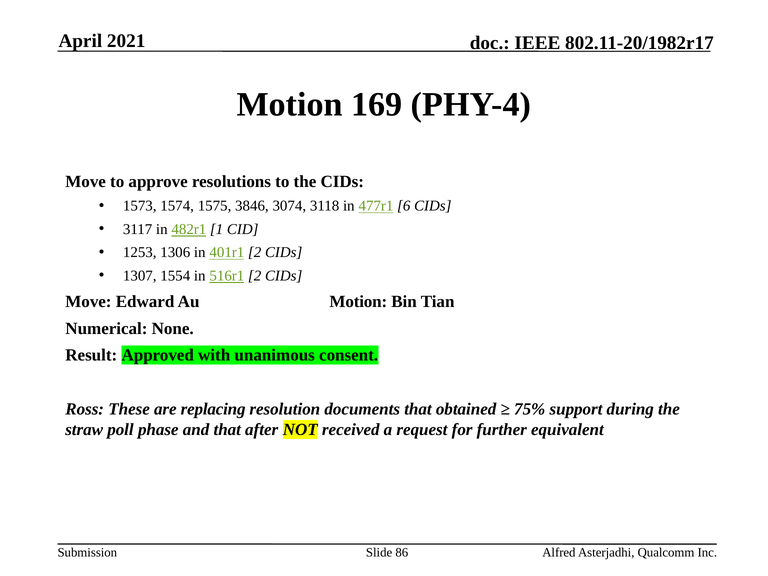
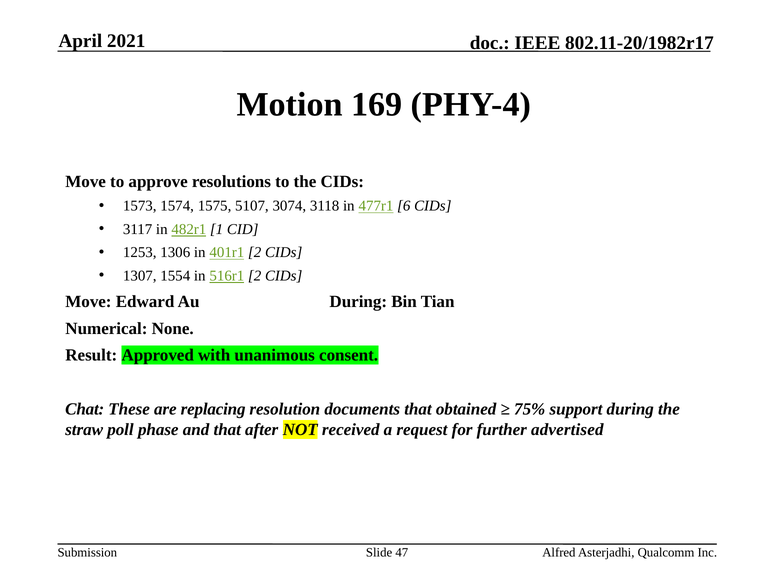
3846: 3846 -> 5107 (252, 206)
Au Motion: Motion -> During (358, 302)
Ross: Ross -> Chat (85, 409)
equivalent: equivalent -> advertised (567, 430)
86: 86 -> 47 (402, 552)
